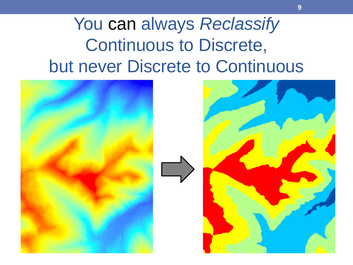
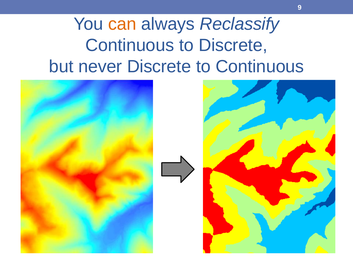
can colour: black -> orange (122, 24)
